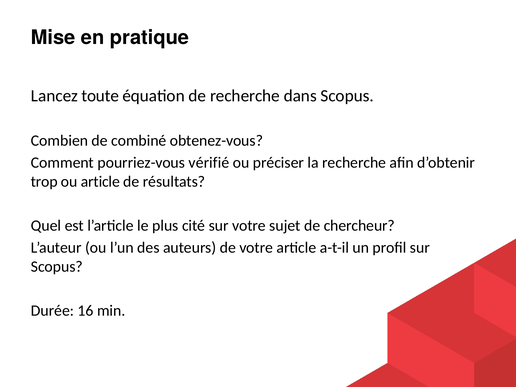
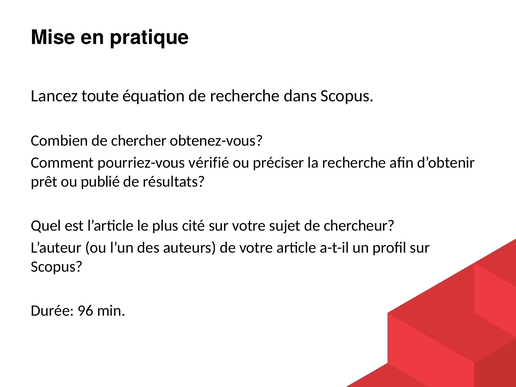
combiné: combiné -> chercher (139, 141)
trop: trop -> prêt (44, 181)
ou article: article -> publié (100, 181)
16: 16 -> 96 (86, 311)
